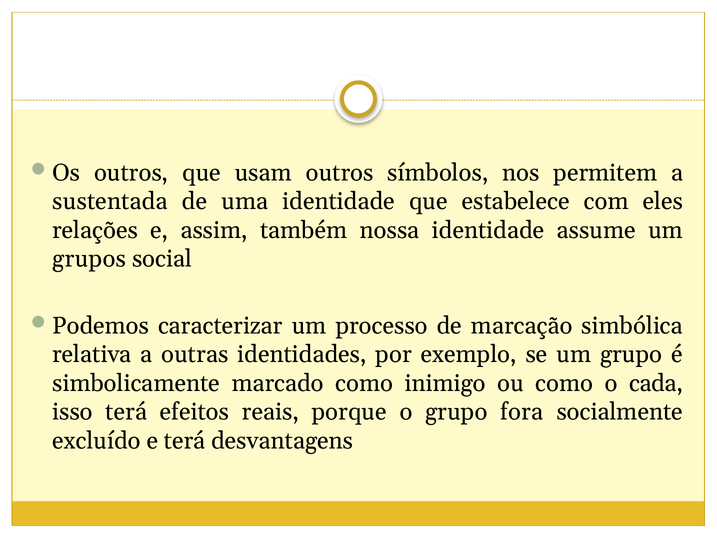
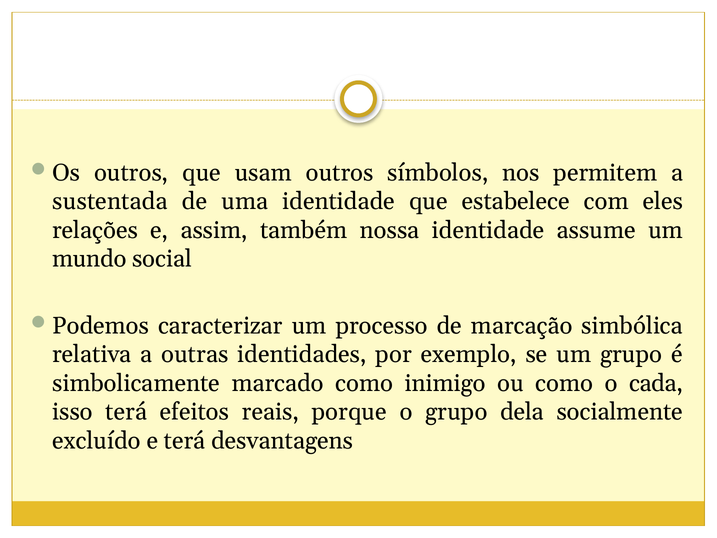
grupos: grupos -> mundo (89, 259)
fora: fora -> dela (522, 412)
